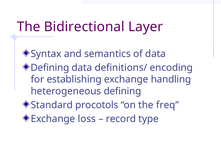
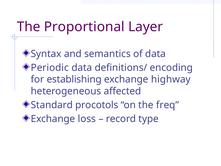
Bidirectional: Bidirectional -> Proportional (84, 27)
Defining: Defining -> Periodic (50, 67)
handling: handling -> highway (171, 79)
heterogeneous defining: defining -> affected (122, 91)
